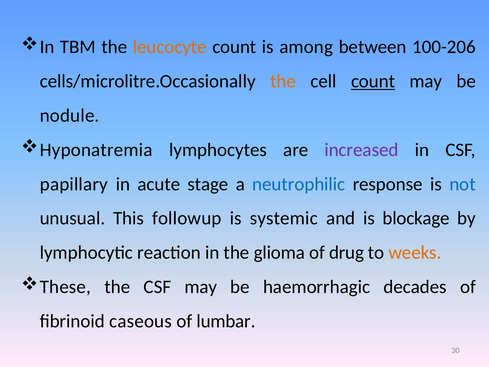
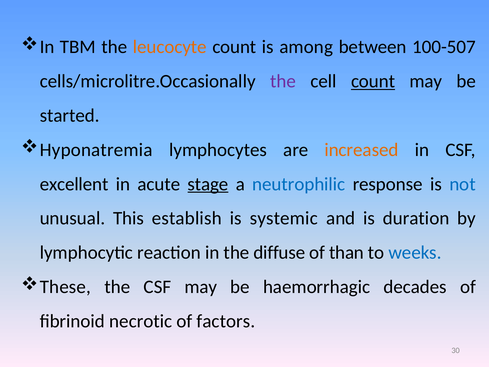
100-206: 100-206 -> 100-507 (444, 47)
the colour: orange -> purple (283, 81)
nodule: nodule -> started (70, 115)
increased colour: purple -> orange (361, 150)
papillary: papillary -> excellent (74, 184)
stage underline: none -> present (208, 184)
followup: followup -> establish (187, 218)
blockage: blockage -> duration (416, 218)
glioma: glioma -> diffuse (279, 252)
drug: drug -> than (347, 252)
weeks colour: orange -> blue (415, 252)
caseous: caseous -> necrotic (141, 321)
lumbar: lumbar -> factors (226, 321)
